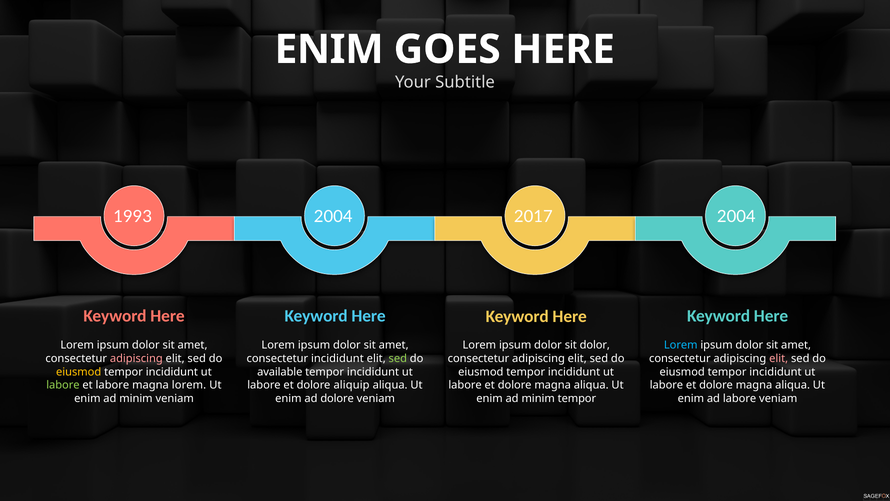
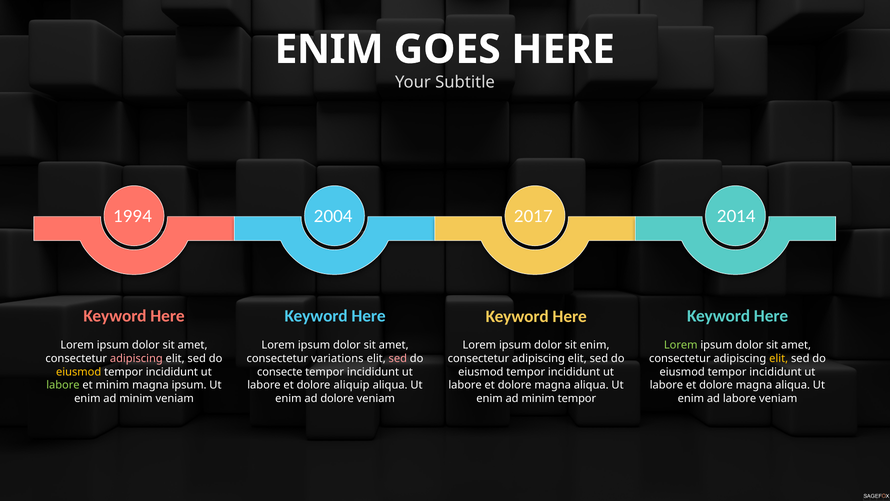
1993: 1993 -> 1994 (133, 217)
2017 2004: 2004 -> 2014 (736, 217)
Lorem colour: light blue -> light green (681, 345)
sit dolor: dolor -> enim (595, 345)
consectetur incididunt: incididunt -> variations (337, 358)
sed colour: light green -> pink (398, 358)
elit colour: pink -> yellow (779, 358)
available: available -> consecte (280, 372)
et labore: labore -> minim (112, 385)
magna lorem: lorem -> ipsum (189, 385)
